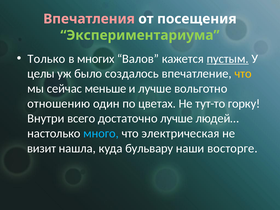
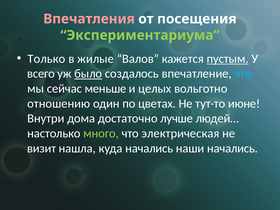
многих: многих -> жилые (96, 59)
целы: целы -> всего (41, 74)
было underline: none -> present (88, 74)
что colour: yellow -> light blue (243, 74)
и лучше: лучше -> целых (155, 89)
горку: горку -> июне (244, 104)
всего: всего -> дома (81, 118)
много colour: light blue -> light green (101, 133)
куда бульвару: бульвару -> начались (149, 148)
наши восторге: восторге -> начались (233, 148)
